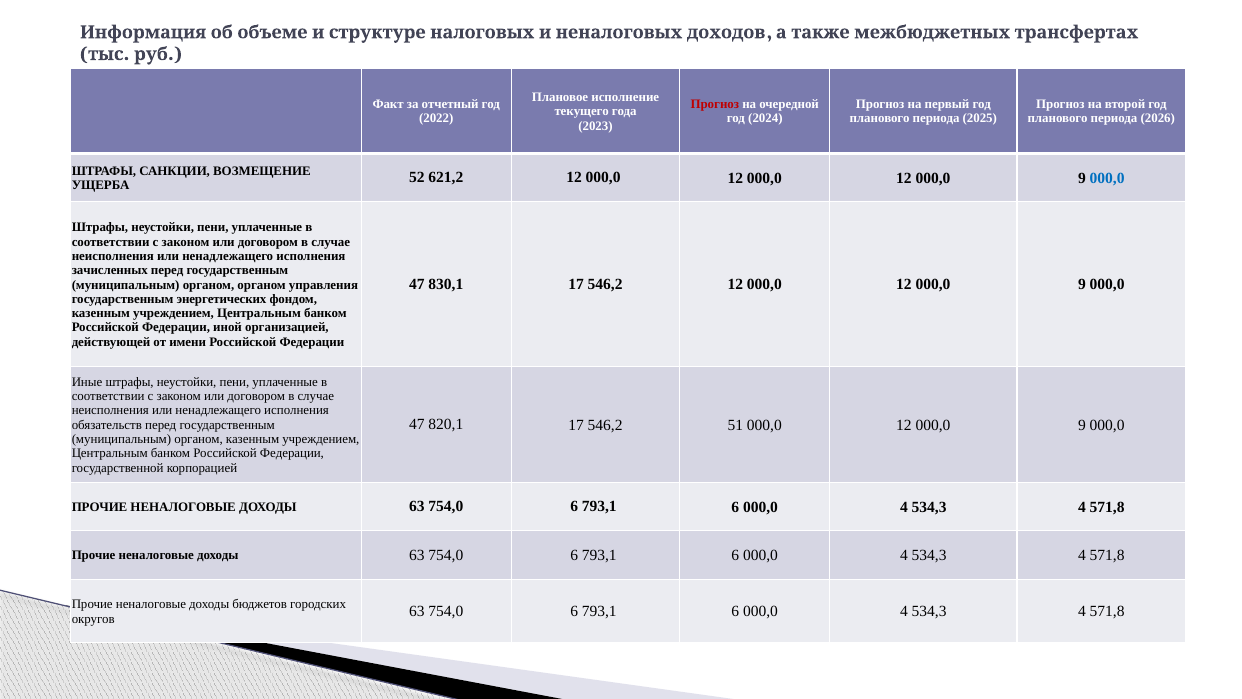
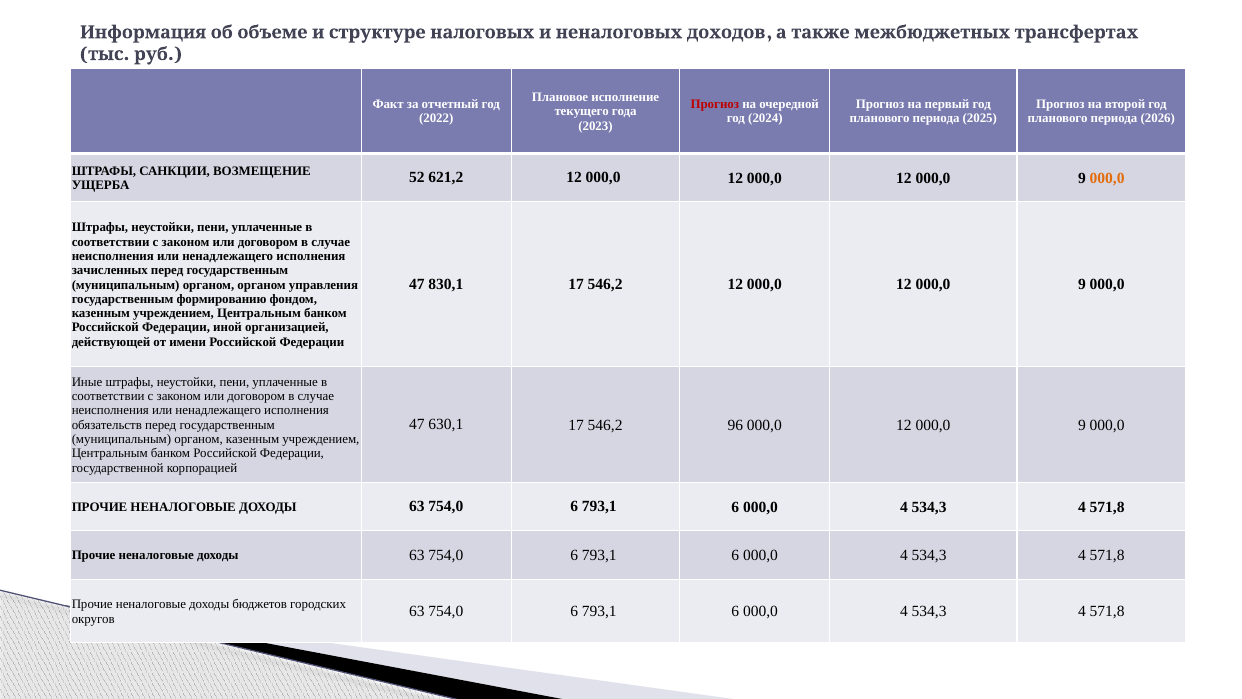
000,0 colour: blue -> orange (1107, 178)
энергетических: энергетических -> формированию (222, 299)
820,1: 820,1 -> 630,1 (446, 424)
51: 51 -> 96 (735, 425)
